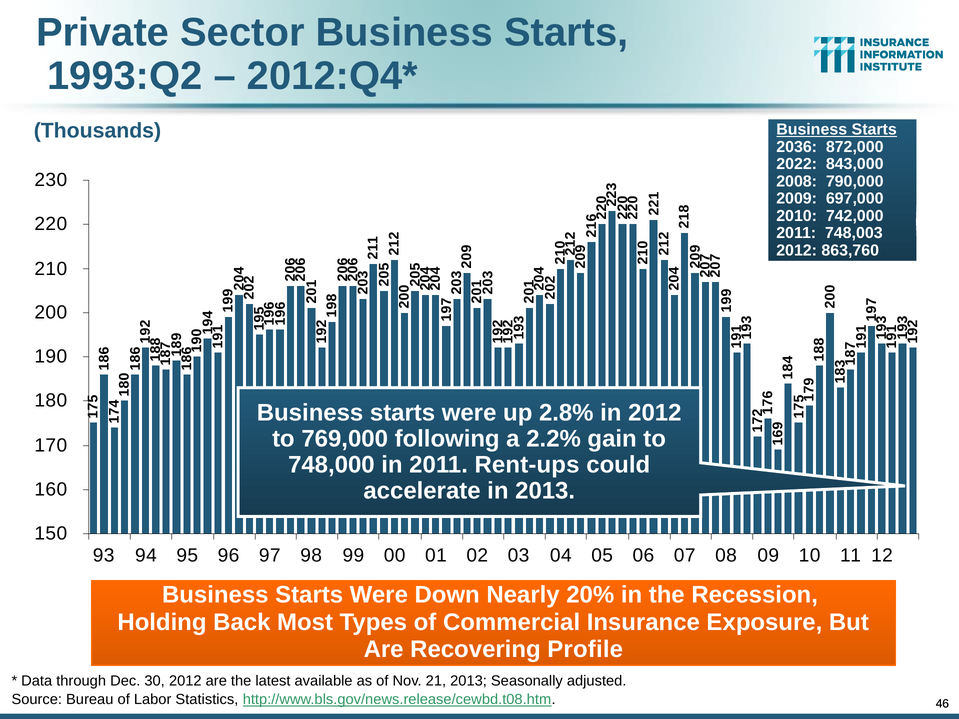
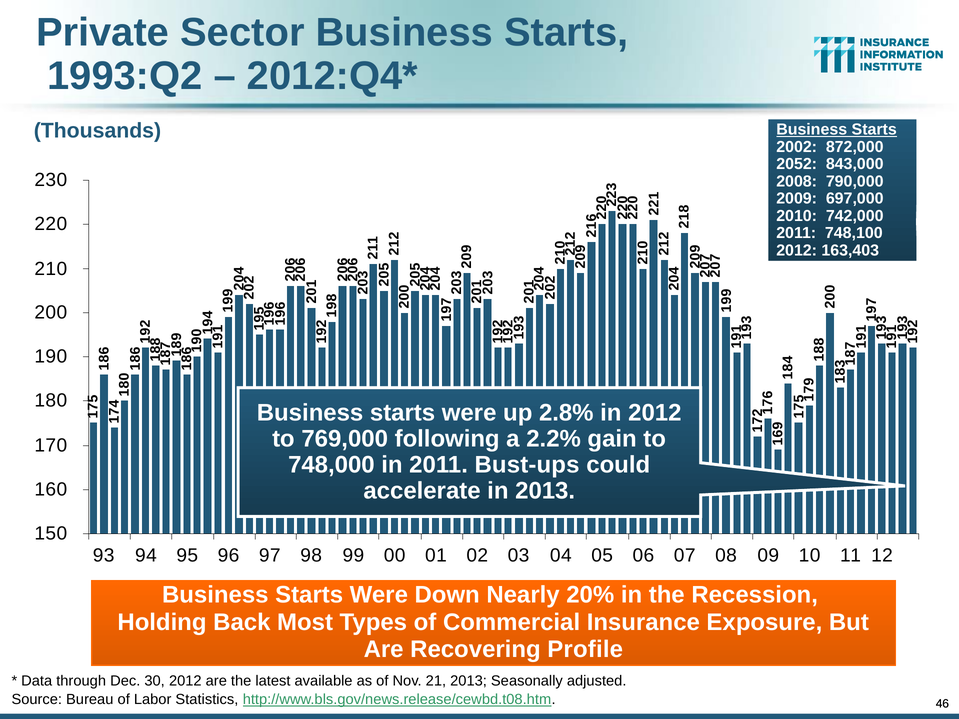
2036: 2036 -> 2002 (797, 147)
2022: 2022 -> 2052 (797, 164)
748,003: 748,003 -> 748,100 (854, 233)
863,760: 863,760 -> 163,403 (850, 250)
Rent-ups: Rent-ups -> Bust-ups (527, 465)
